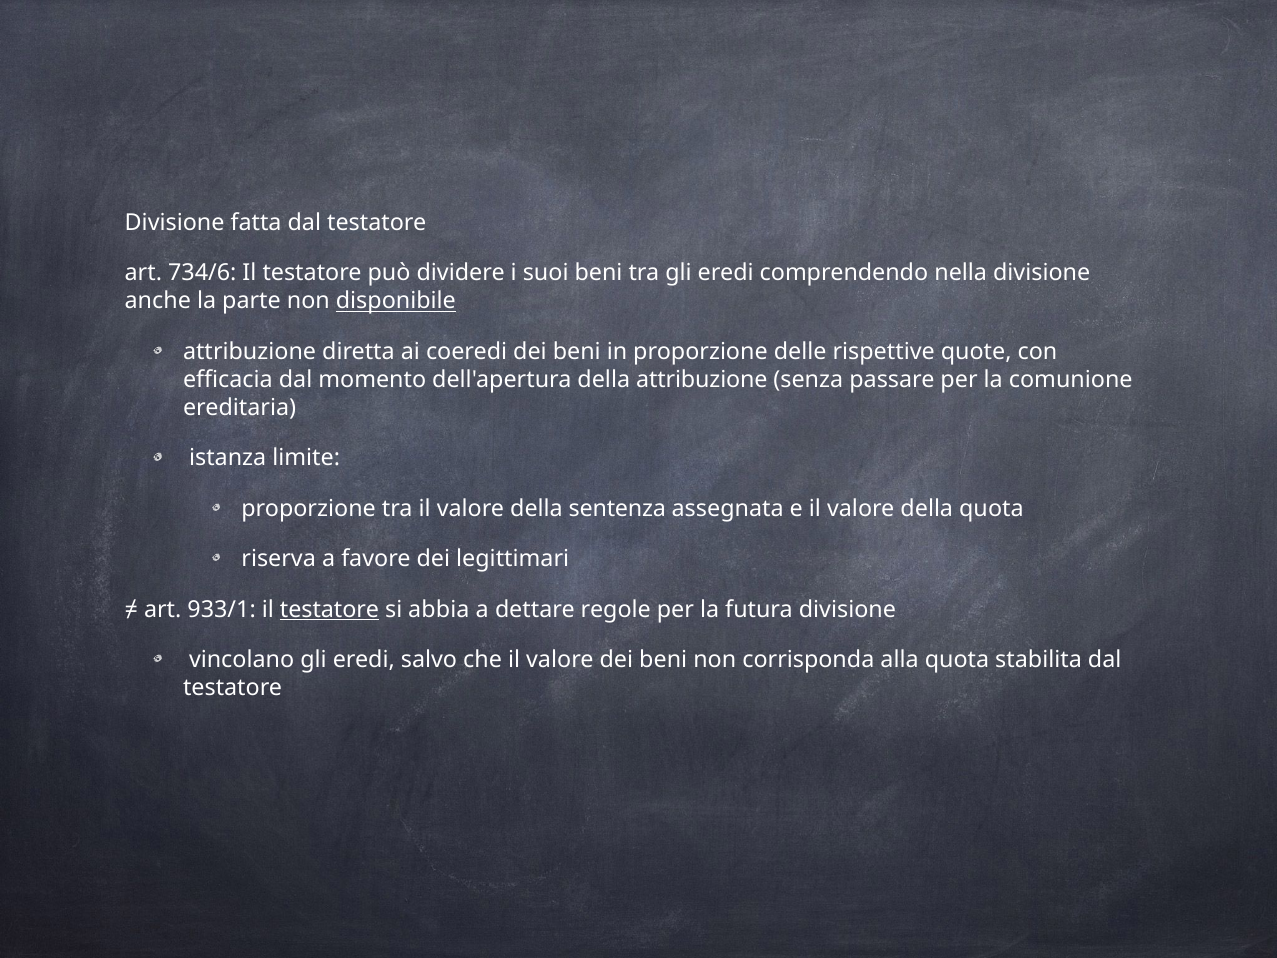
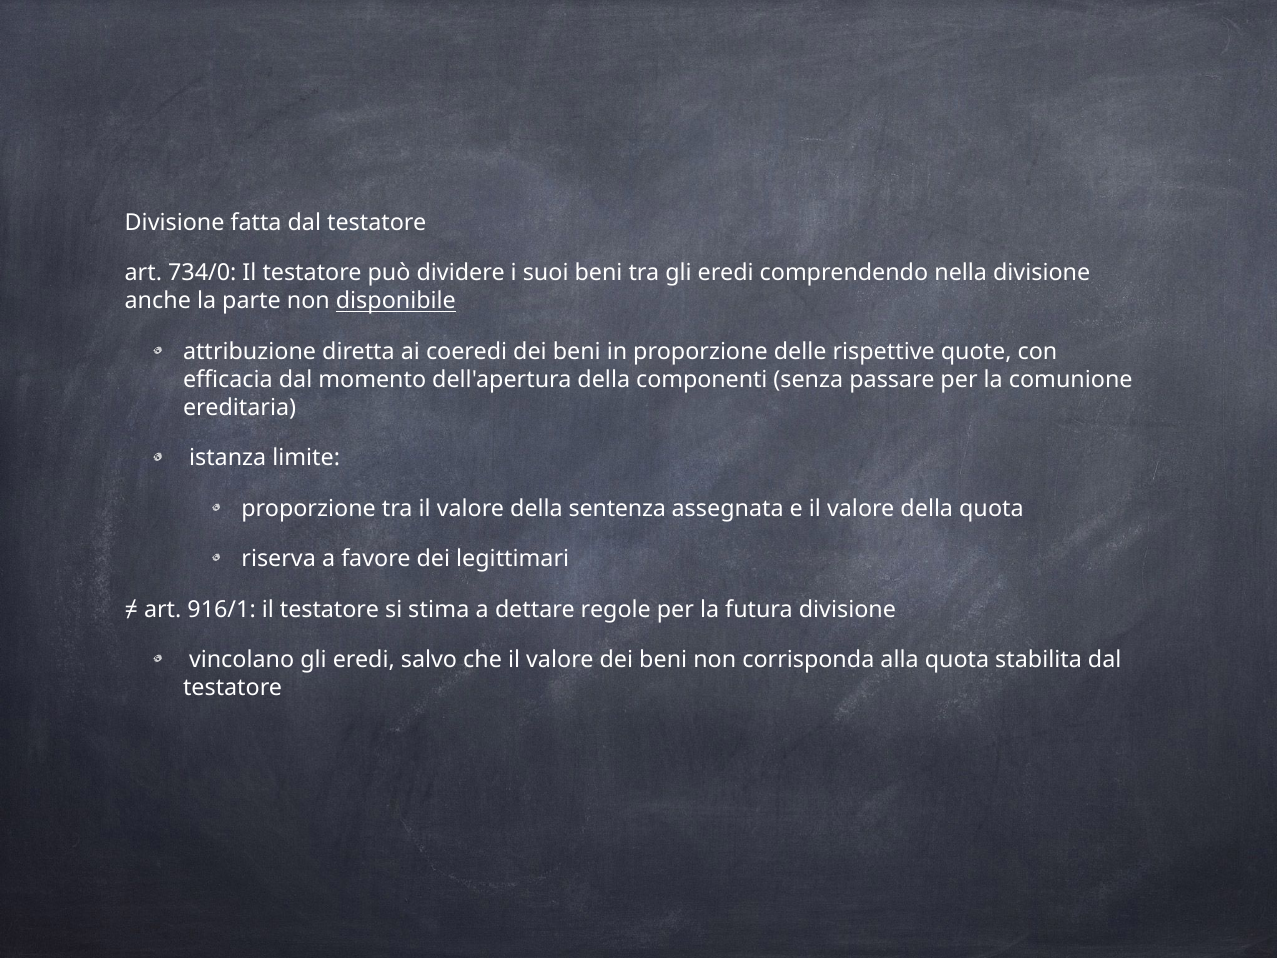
734/6: 734/6 -> 734/0 (202, 273)
della attribuzione: attribuzione -> componenti (702, 380)
933/1: 933/1 -> 916/1 (222, 609)
testatore underline: present -> none (330, 609)
abbia: abbia -> stima (439, 609)
